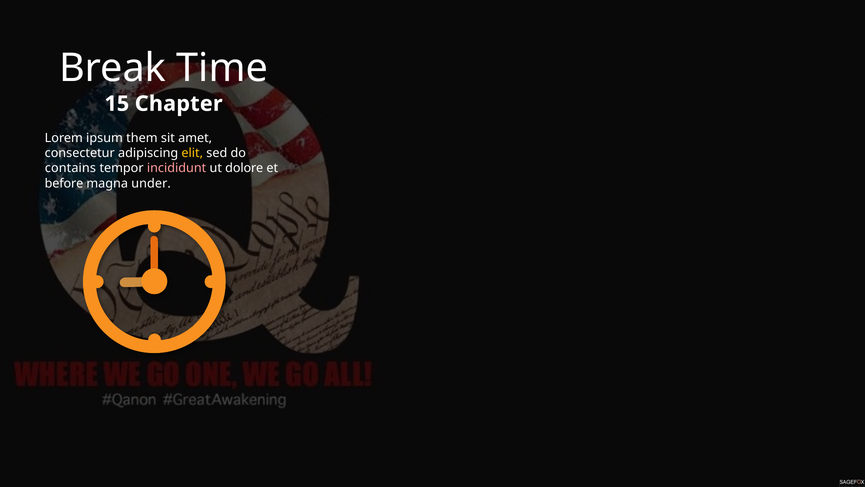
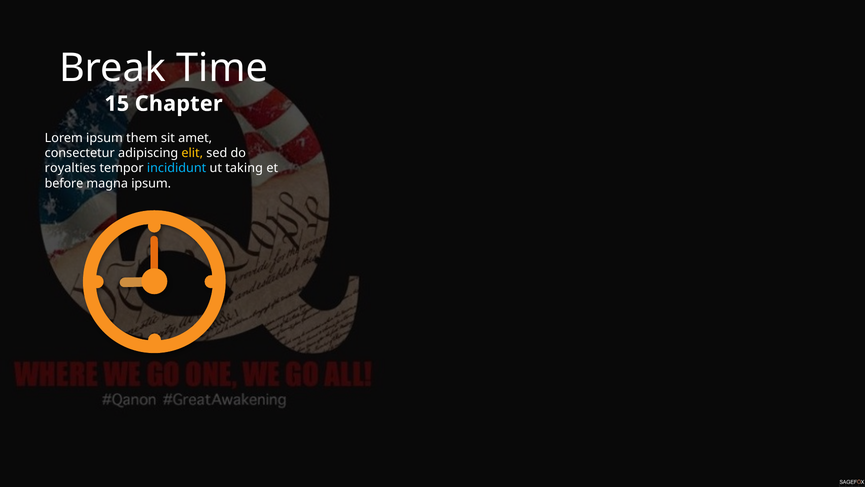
contains: contains -> royalties (70, 168)
incididunt colour: pink -> light blue (177, 168)
dolore: dolore -> taking (244, 168)
magna under: under -> ipsum (151, 183)
